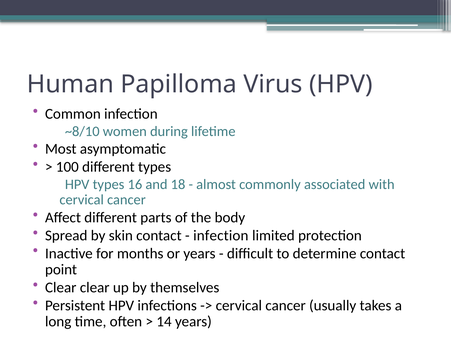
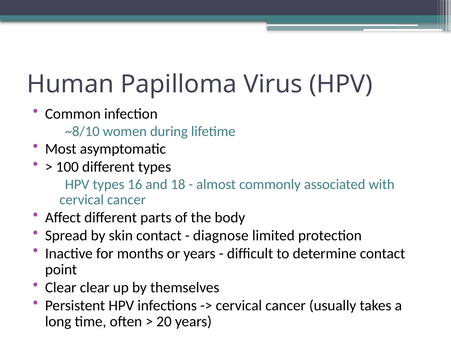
infection: infection -> diagnose (221, 236)
14: 14 -> 20 (164, 322)
